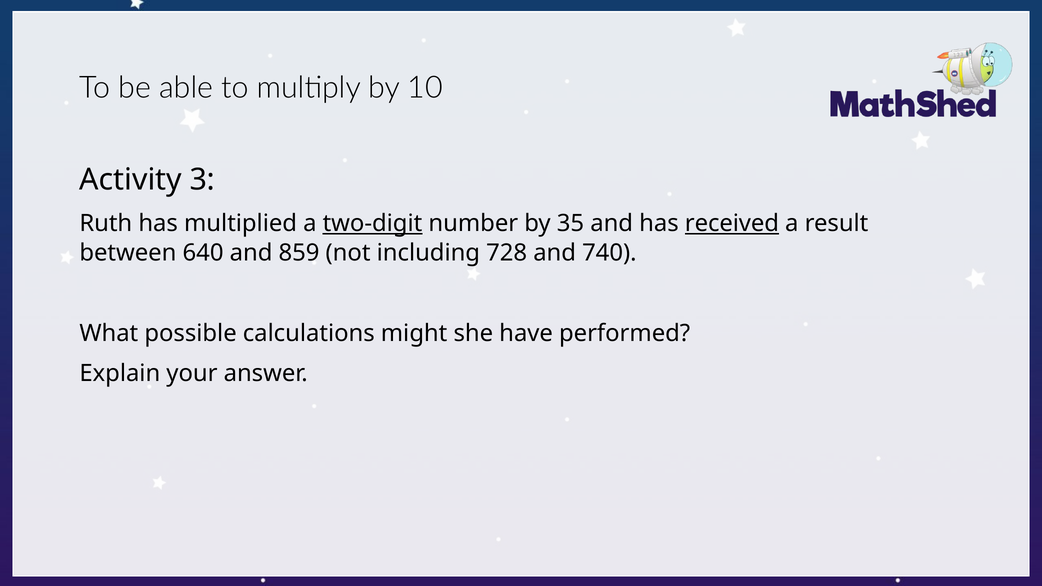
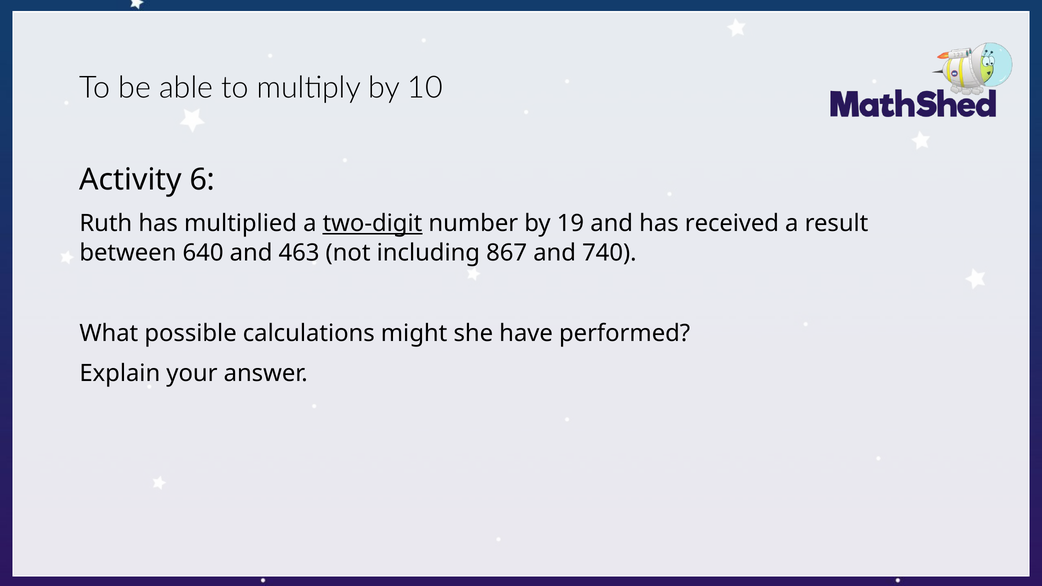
3: 3 -> 6 (202, 180)
35: 35 -> 19 (570, 224)
received underline: present -> none (732, 224)
859: 859 -> 463 (299, 253)
728: 728 -> 867 (507, 253)
